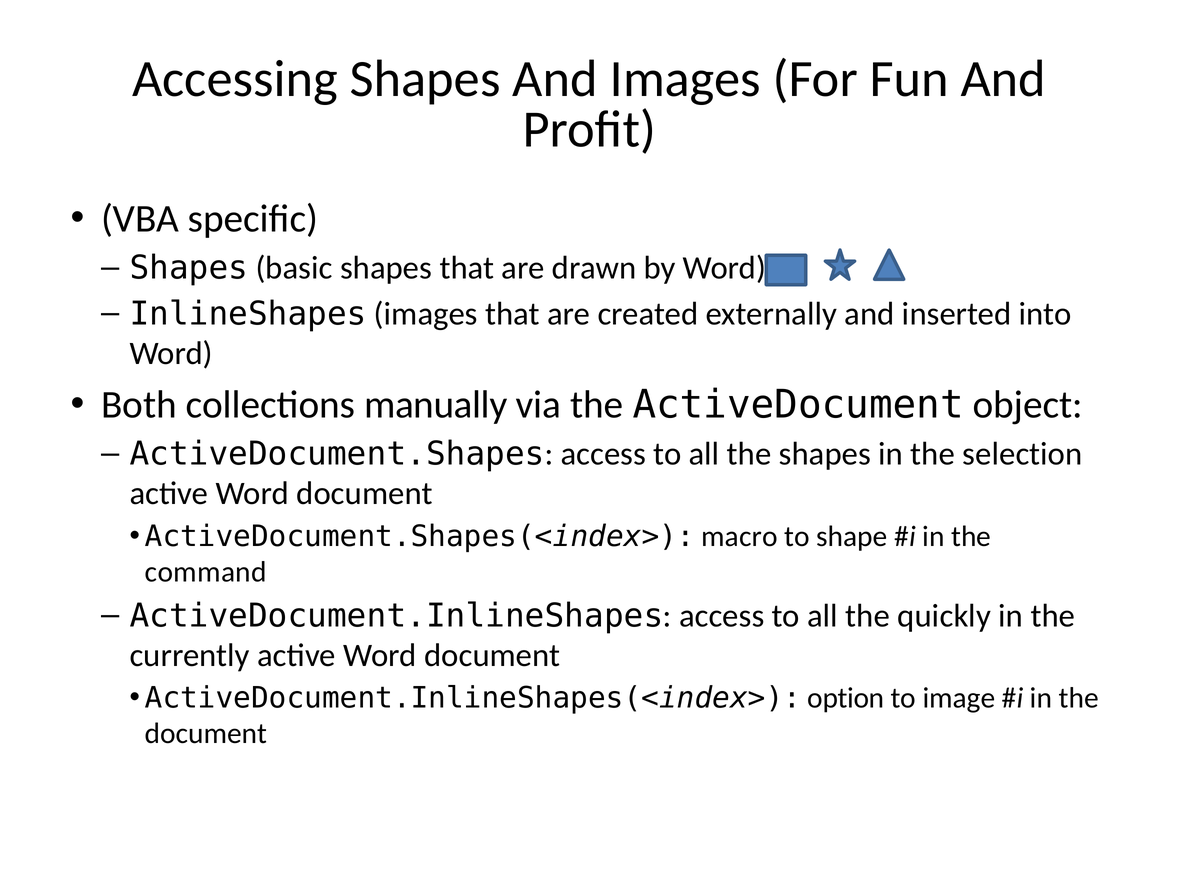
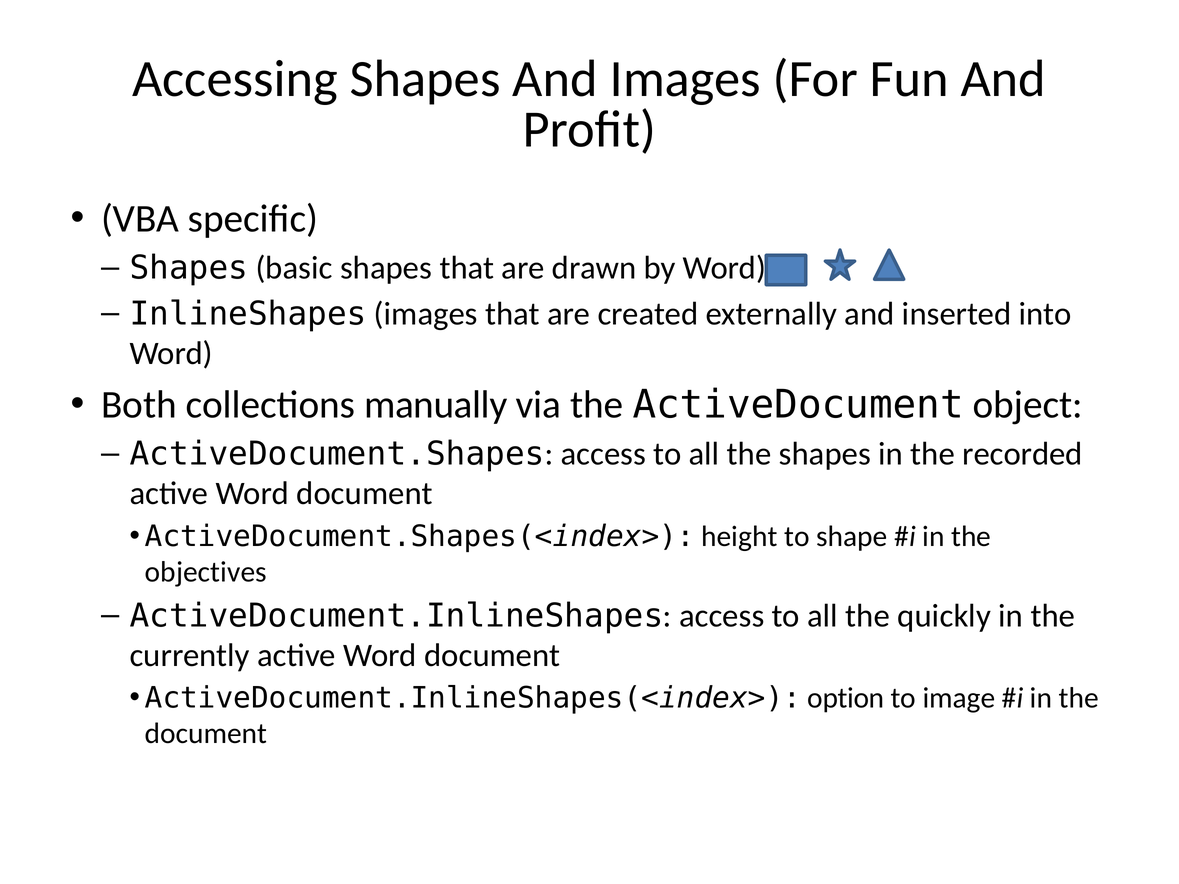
selection: selection -> recorded (1023, 454)
macro: macro -> height (739, 537)
command: command -> objectives (206, 572)
